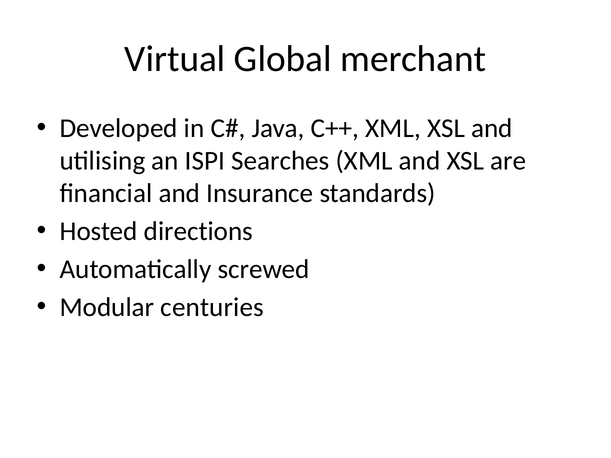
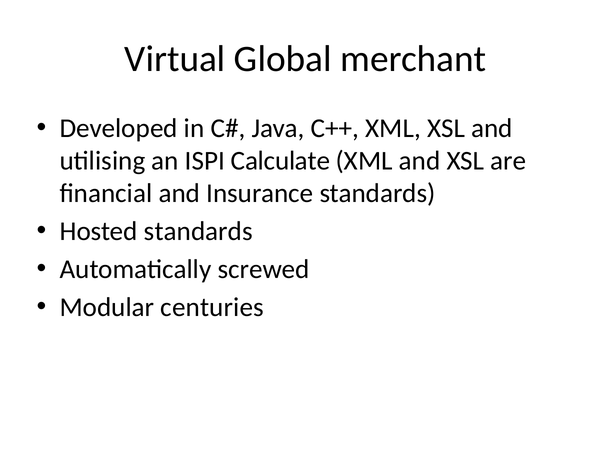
Searches: Searches -> Calculate (280, 161)
Hosted directions: directions -> standards (198, 231)
